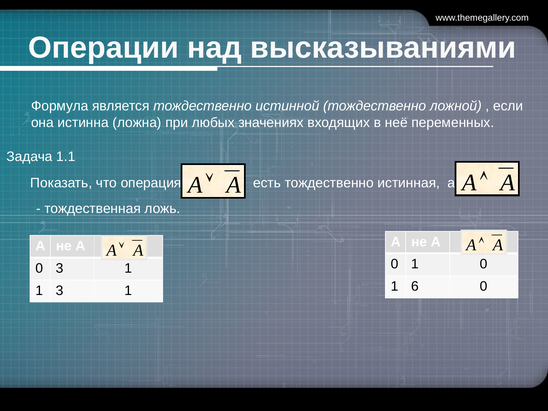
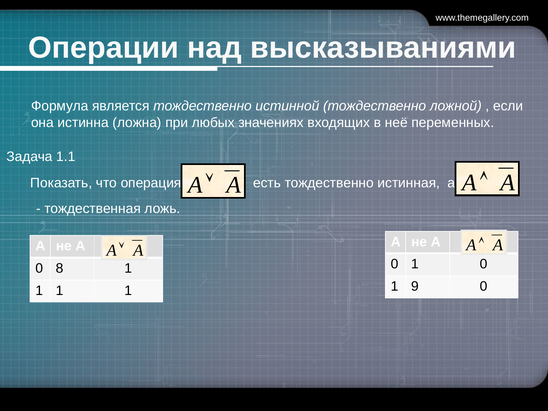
0 3: 3 -> 8 (60, 268)
6: 6 -> 9 (415, 286)
3: 3 -> 1 (60, 291)
